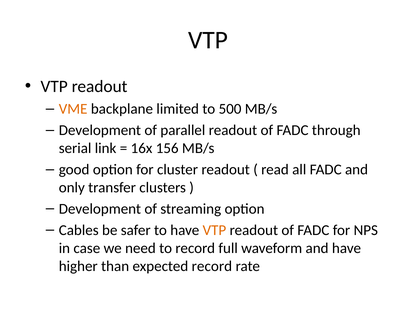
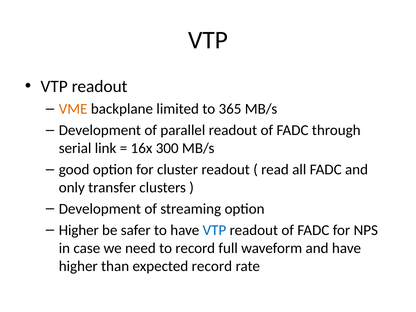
500: 500 -> 365 (230, 109)
156: 156 -> 300 (167, 148)
Cables: Cables -> Higher (79, 230)
VTP colour: orange -> blue (214, 230)
